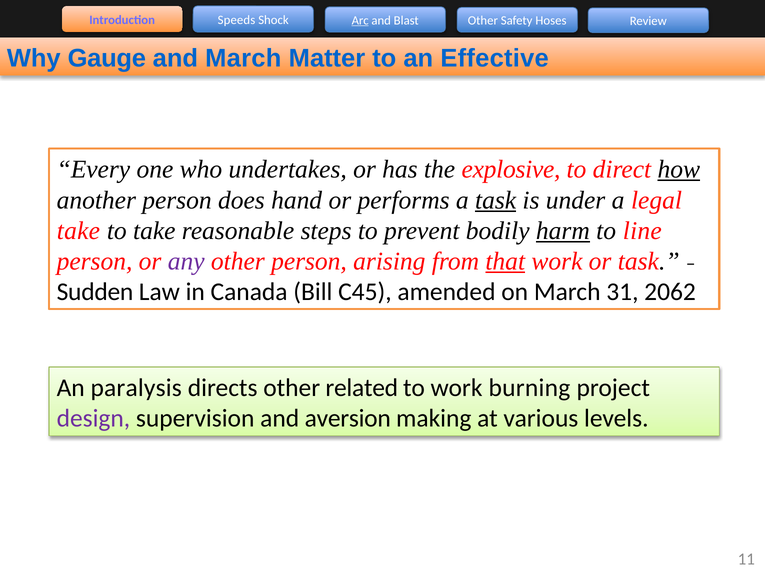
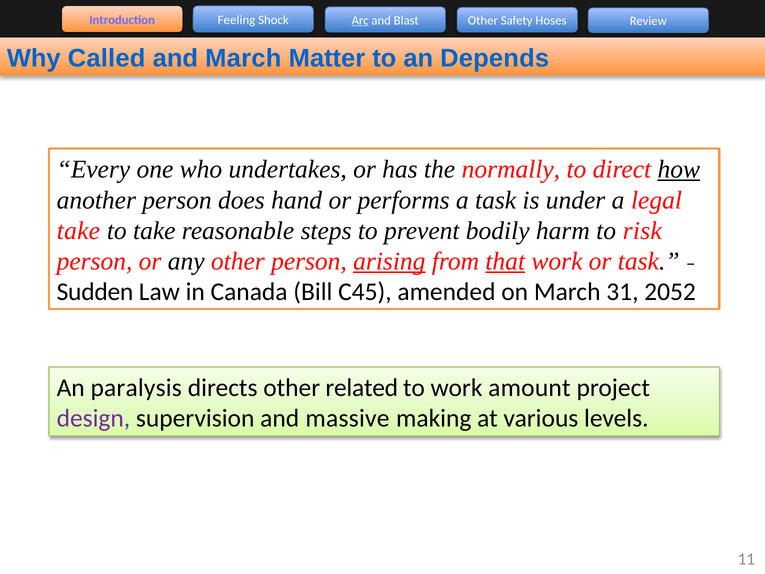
Speeds: Speeds -> Feeling (237, 20)
Gauge: Gauge -> Called (107, 58)
Effective: Effective -> Depends (495, 58)
explosive: explosive -> normally (511, 169)
task underline: present -> none (496, 200)
harm underline: present -> none (563, 231)
line: line -> risk (642, 231)
any colour: purple -> black (186, 261)
arising underline: none -> present (389, 261)
2062: 2062 -> 2052 (670, 292)
burning: burning -> amount (529, 388)
aversion: aversion -> massive (347, 418)
